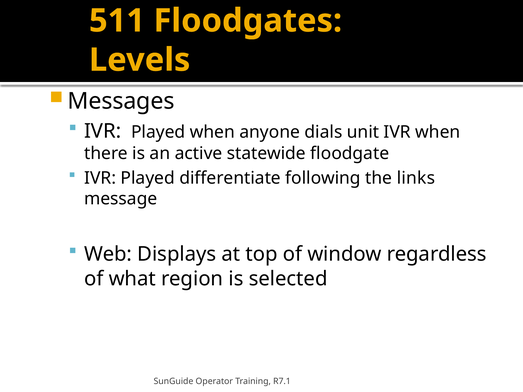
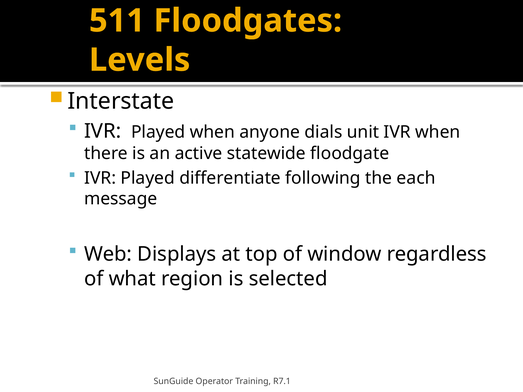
Messages: Messages -> Interstate (121, 101)
links: links -> each (416, 178)
